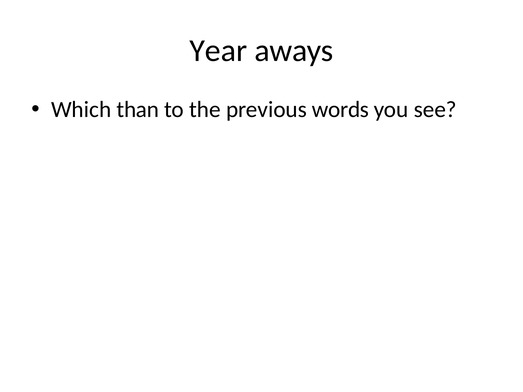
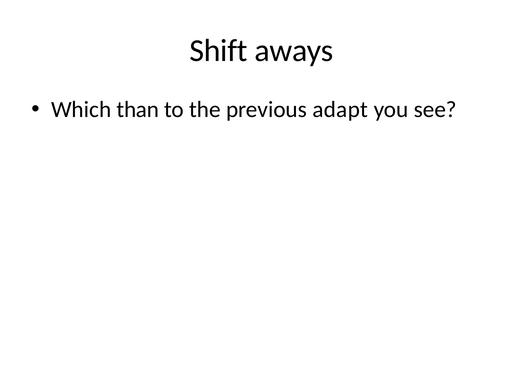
Year: Year -> Shift (218, 51)
words: words -> adapt (340, 110)
